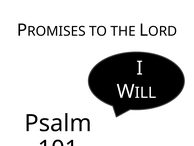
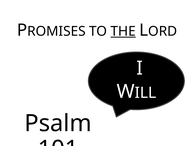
THE underline: none -> present (123, 31)
